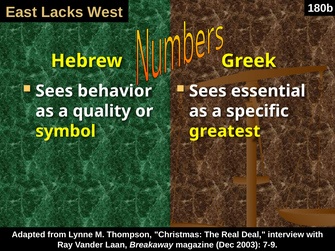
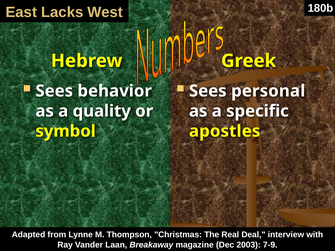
essential: essential -> personal (268, 91)
greatest: greatest -> apostles (225, 131)
